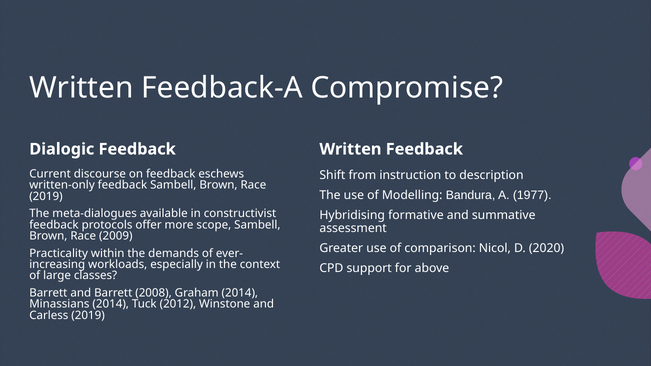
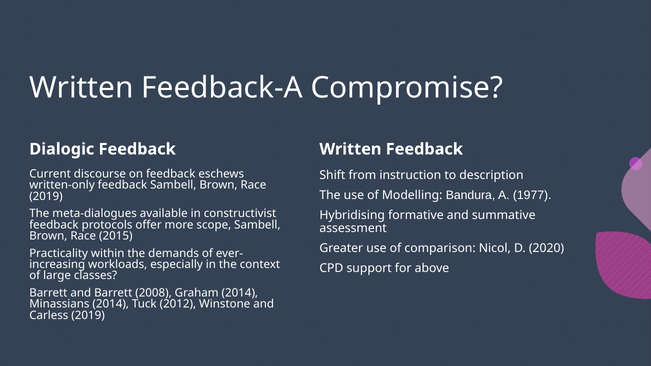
2009: 2009 -> 2015 (116, 236)
